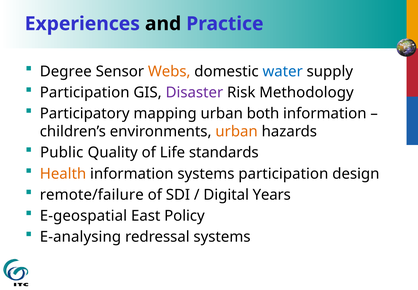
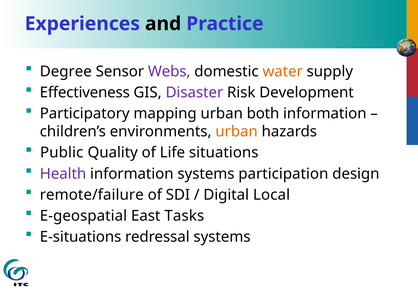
Webs colour: orange -> purple (169, 71)
water colour: blue -> orange (283, 71)
Participation: Participation -> Effectiveness (85, 92)
Methodology: Methodology -> Development (307, 92)
standards: standards -> situations (224, 152)
Health colour: orange -> purple (63, 173)
Years: Years -> Local (272, 194)
Policy: Policy -> Tasks (184, 215)
E-analysing: E-analysing -> E-situations (81, 236)
